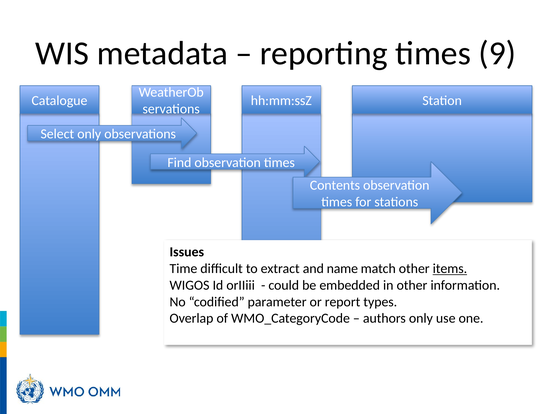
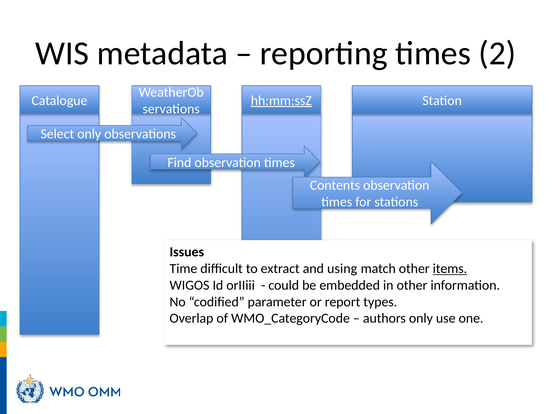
9: 9 -> 2 (497, 53)
hh:mm:ssZ underline: none -> present (281, 101)
name: name -> using (342, 269)
